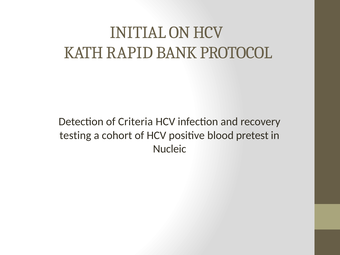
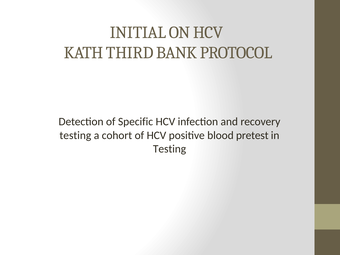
RAPID: RAPID -> THIRD (130, 53)
Criteria: Criteria -> Specific (136, 122)
Nucleic: Nucleic -> Testing (170, 149)
